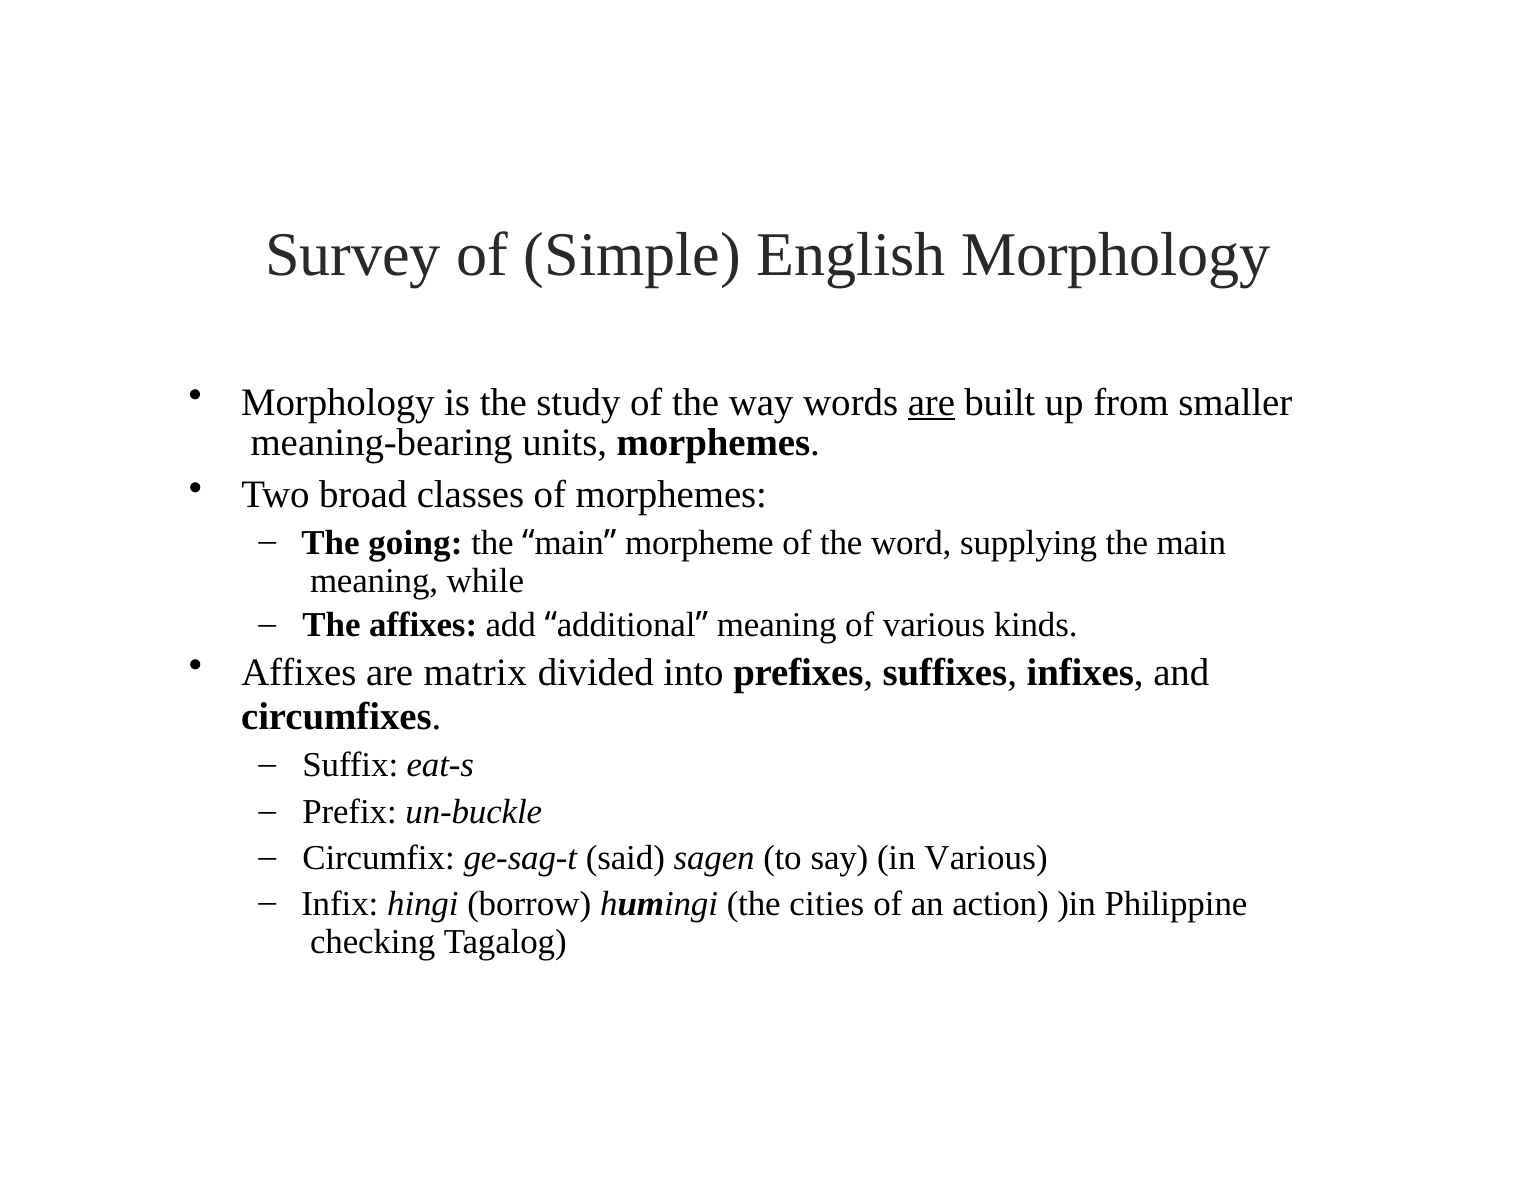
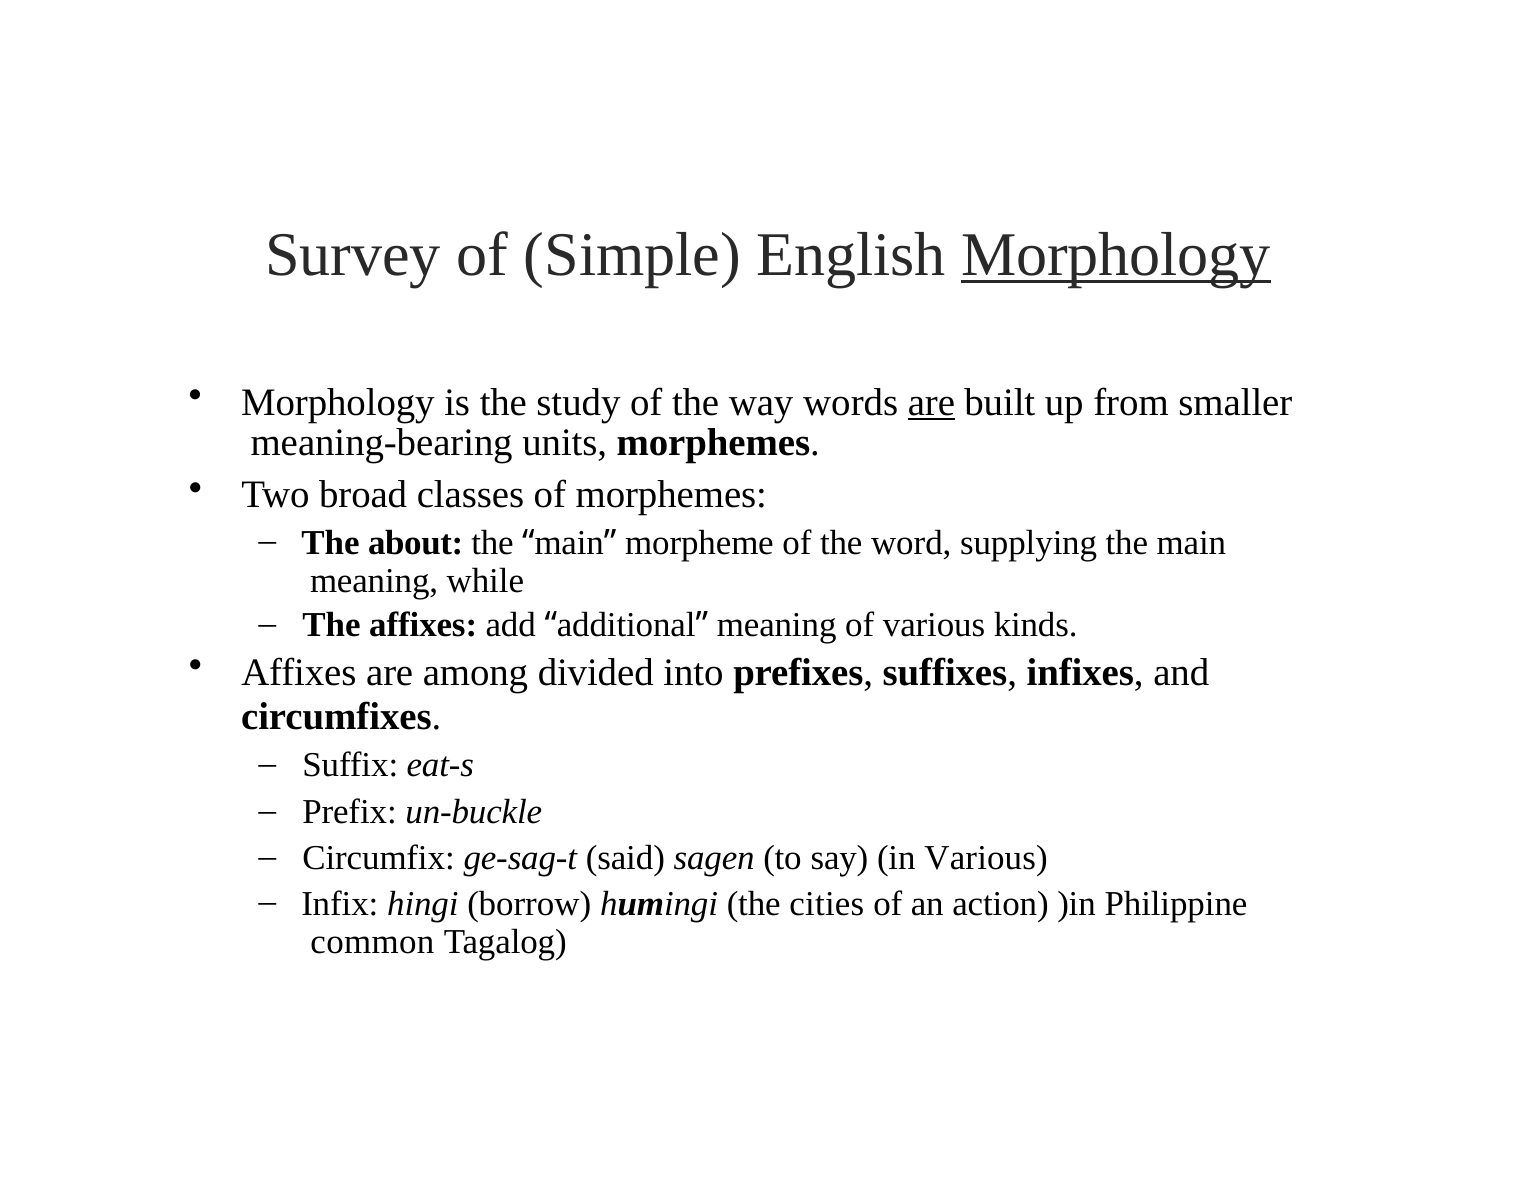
Morphology underline: none -> present (1116, 255)
going: going -> about (416, 543)
matrix: matrix -> among (475, 673)
checking: checking -> common (372, 942)
